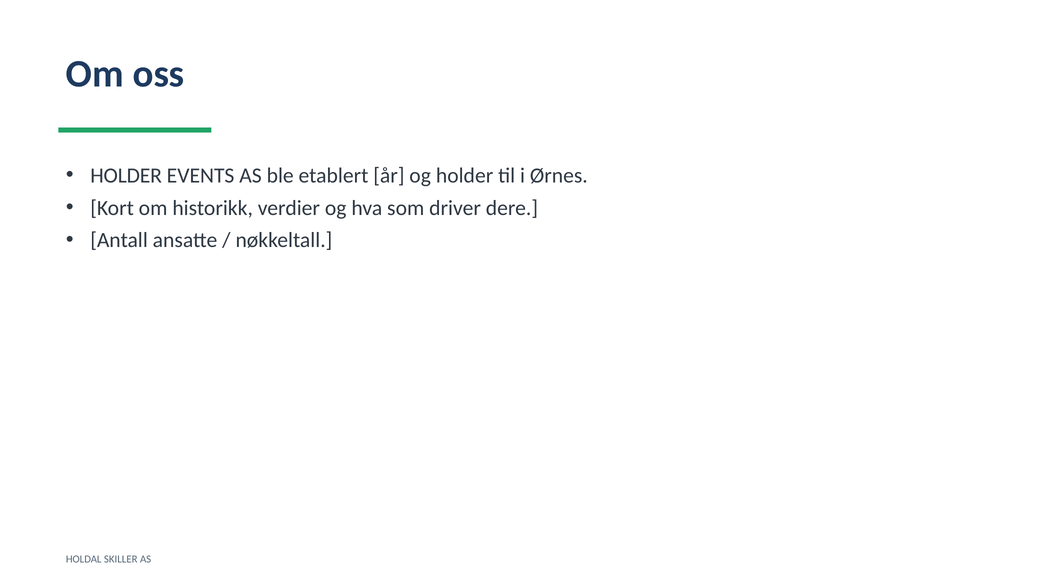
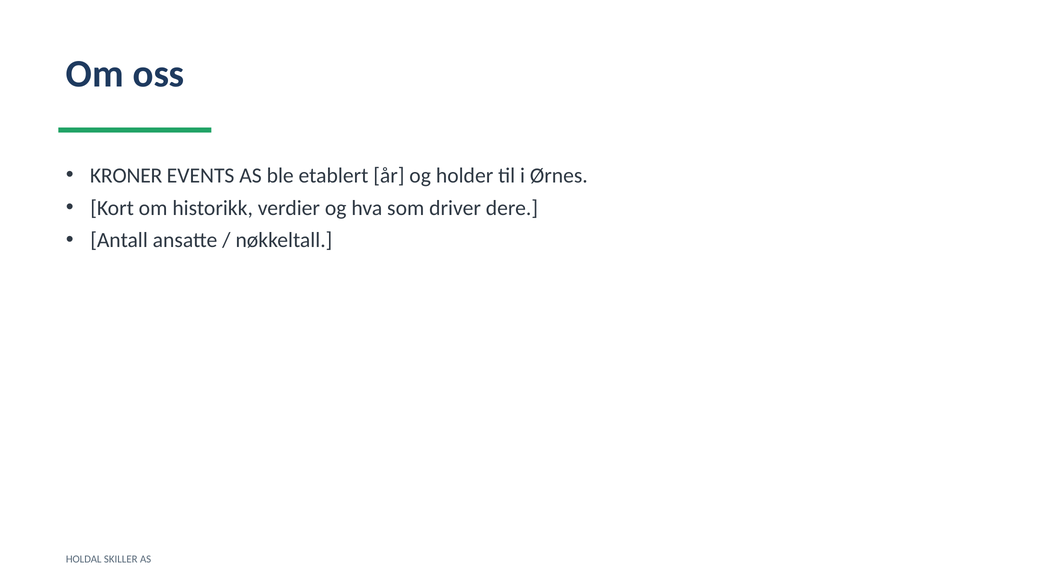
HOLDER: HOLDER -> KRONER (126, 176)
